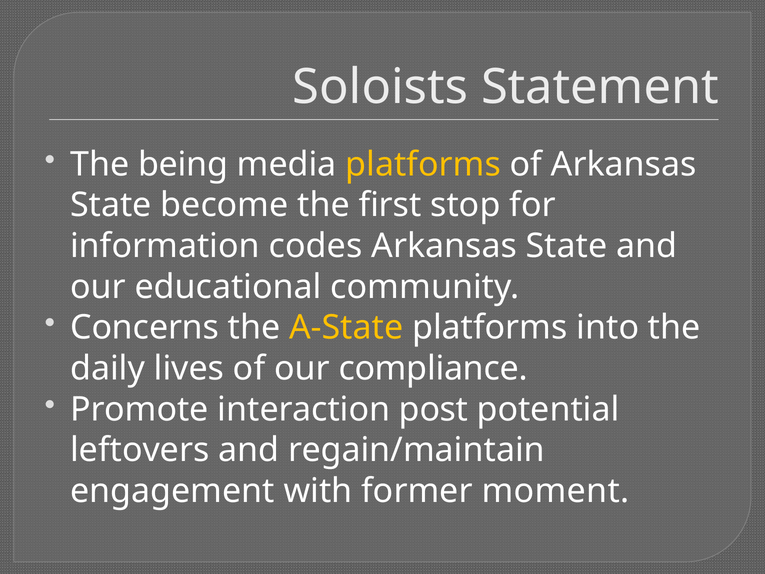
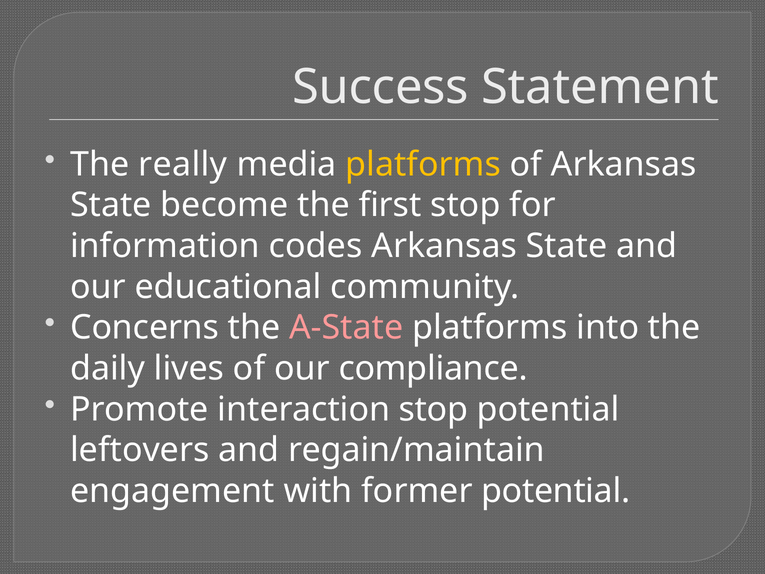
Soloists: Soloists -> Success (381, 87)
being: being -> really (183, 164)
A-State colour: yellow -> pink (346, 328)
interaction post: post -> stop (434, 409)
former moment: moment -> potential (556, 491)
